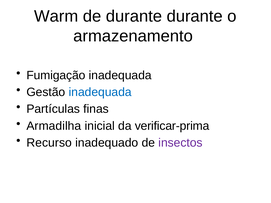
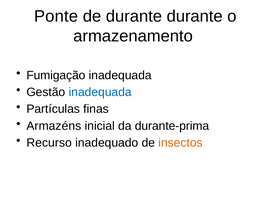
Warm: Warm -> Ponte (56, 16)
Armadilha: Armadilha -> Armazéns (54, 126)
verificar-prima: verificar-prima -> durante-prima (172, 126)
insectos colour: purple -> orange (180, 143)
